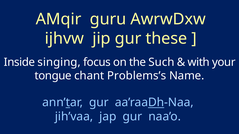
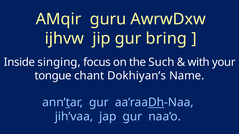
these: these -> bring (166, 39)
Problems’s: Problems’s -> Dokhiyan’s (137, 76)
